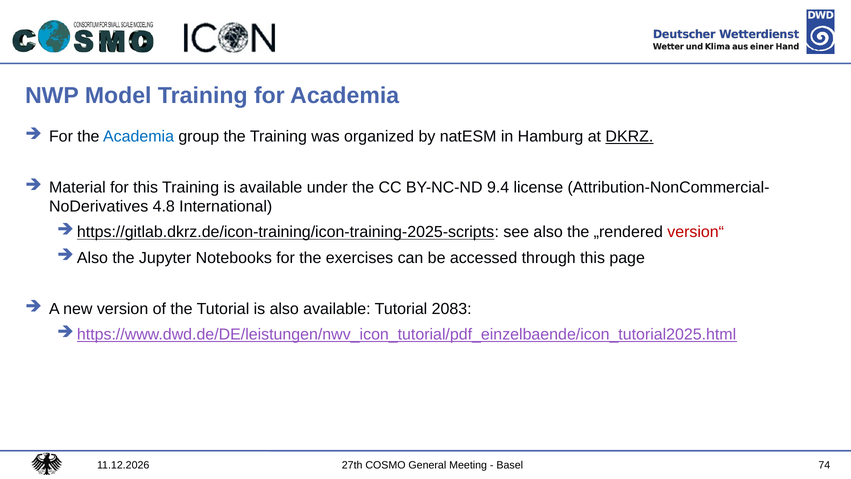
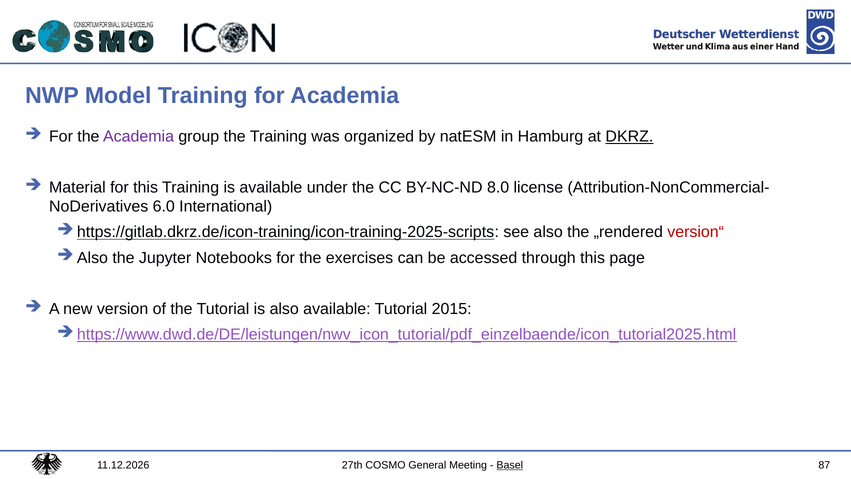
Academia colour: blue -> purple (139, 136)
9.4: 9.4 -> 8.0 (498, 187)
4.8: 4.8 -> 6.0 (164, 207)
2083: 2083 -> 2015 (452, 309)
Basel underline: none -> present (510, 465)
74: 74 -> 87 (824, 465)
